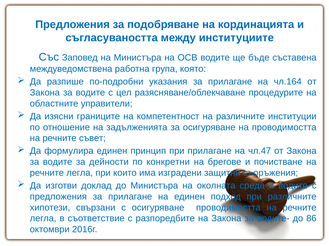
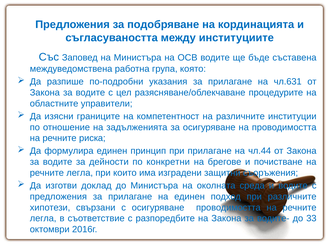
чл.164: чл.164 -> чл.631 (288, 82)
съвет: съвет -> риска (92, 139)
чл.47: чл.47 -> чл.44 (260, 151)
86: 86 -> 33 (311, 219)
